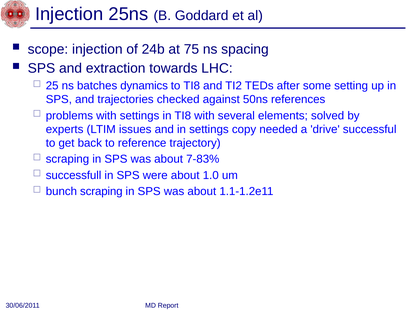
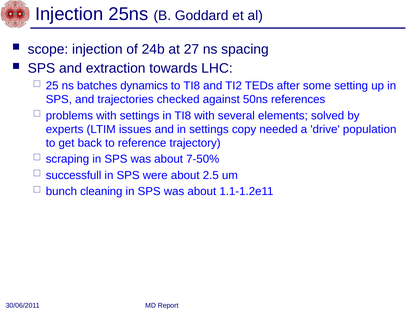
75: 75 -> 27 (191, 49)
successful: successful -> population (370, 129)
7-83%: 7-83% -> 7-50% (203, 159)
1.0: 1.0 -> 2.5 (211, 175)
bunch scraping: scraping -> cleaning (101, 191)
